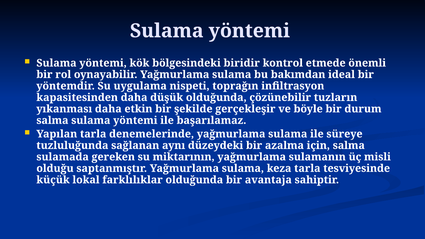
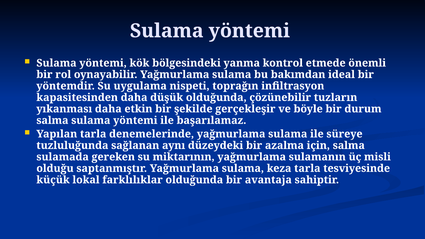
biridir: biridir -> yanma (242, 63)
